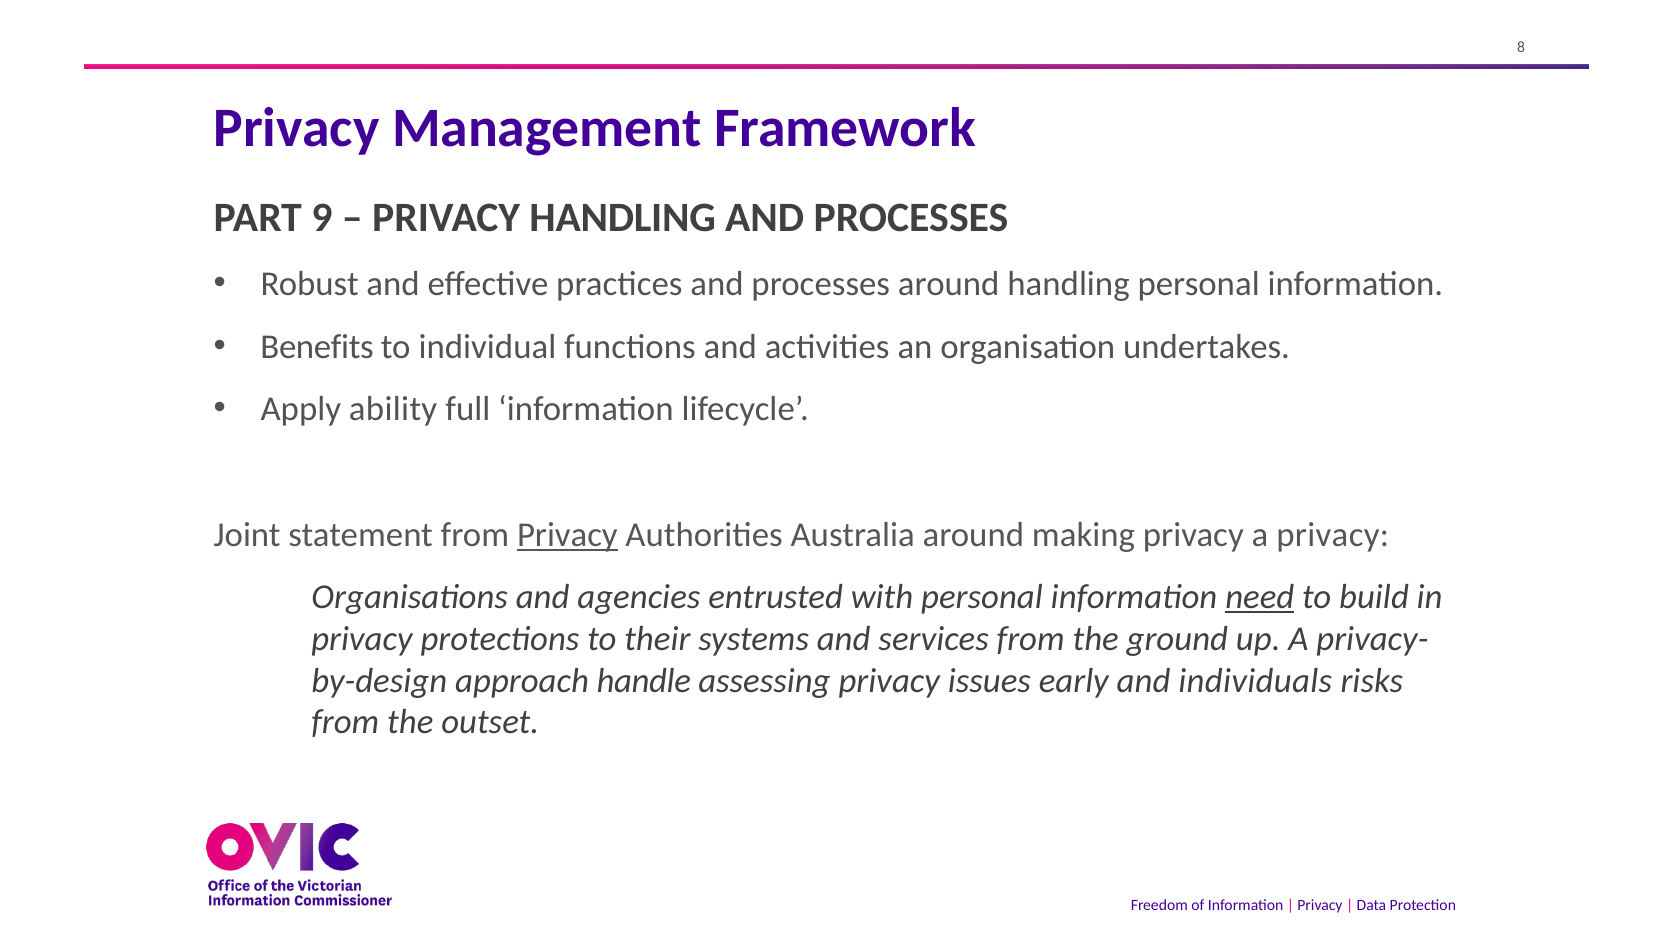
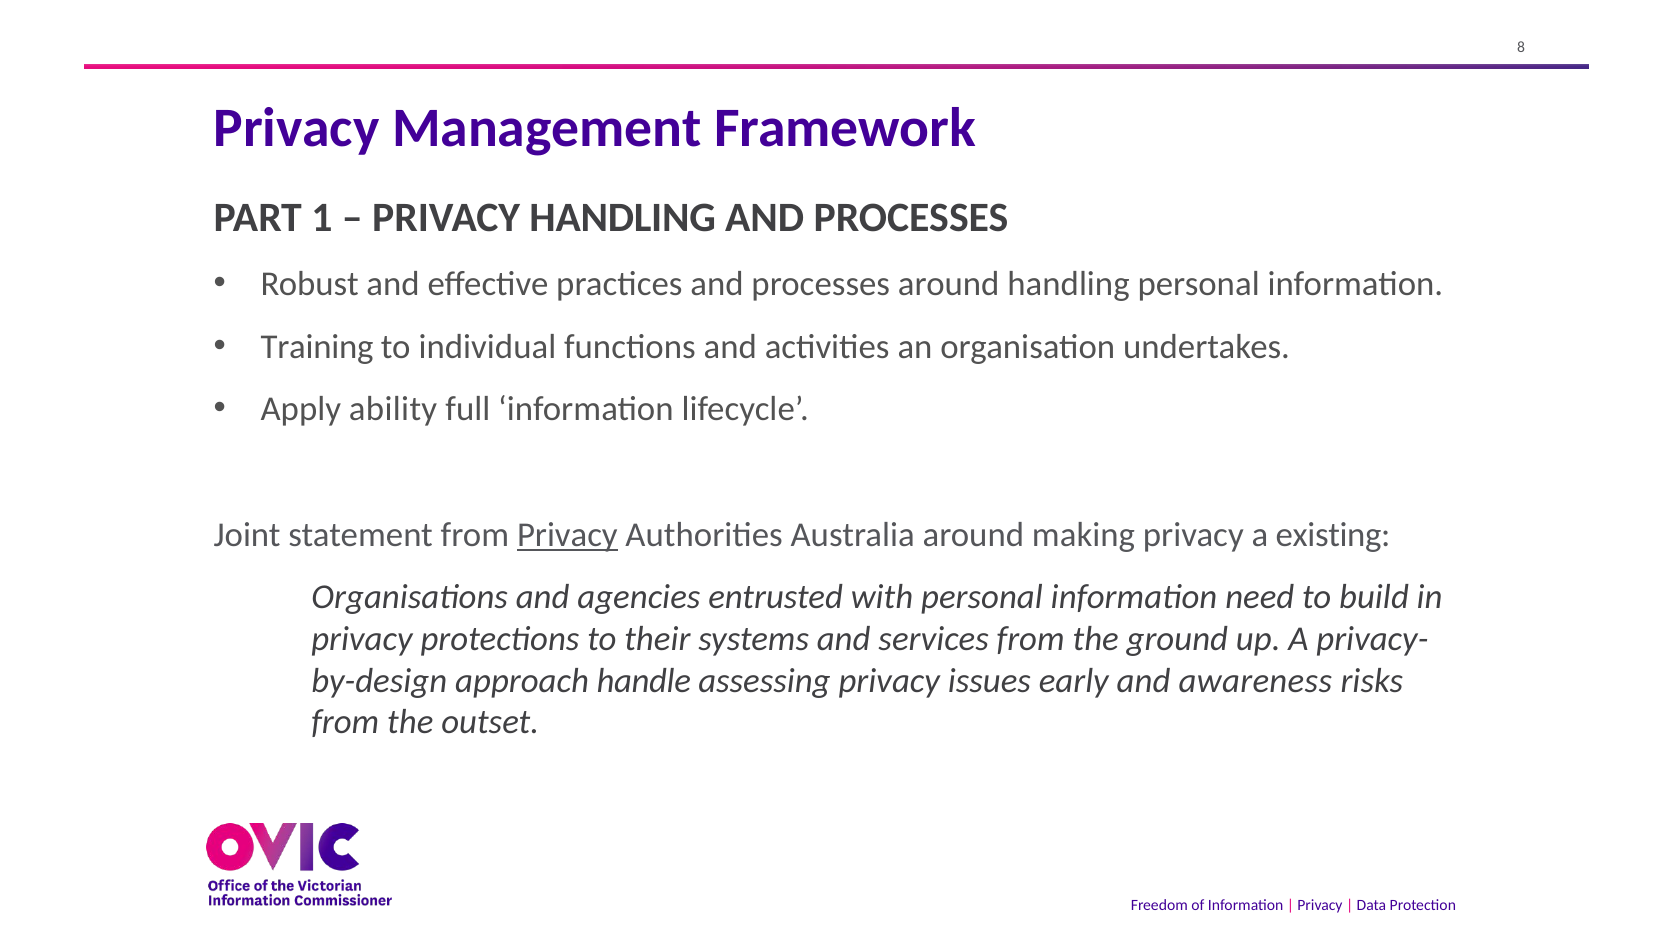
9: 9 -> 1 (322, 218)
Benefits: Benefits -> Training (317, 347)
a privacy: privacy -> existing (1333, 535)
need underline: present -> none (1260, 597)
individuals: individuals -> awareness (1255, 681)
